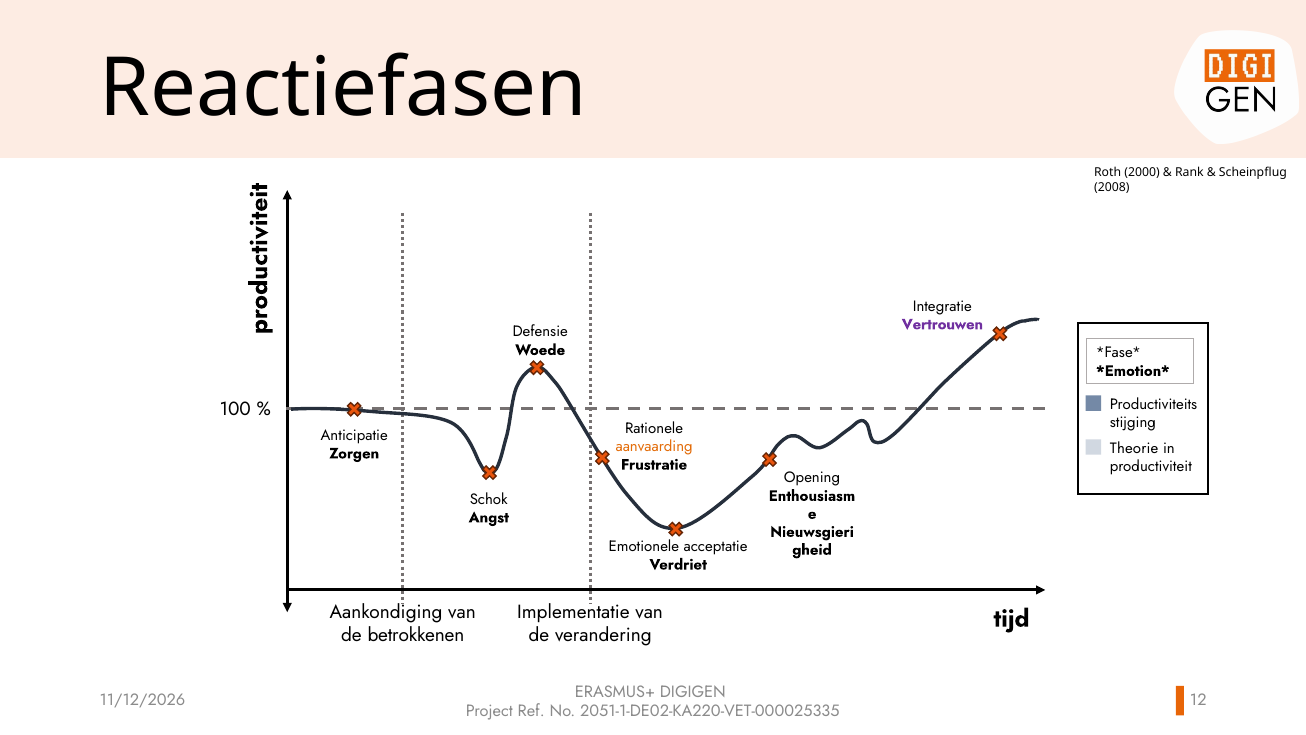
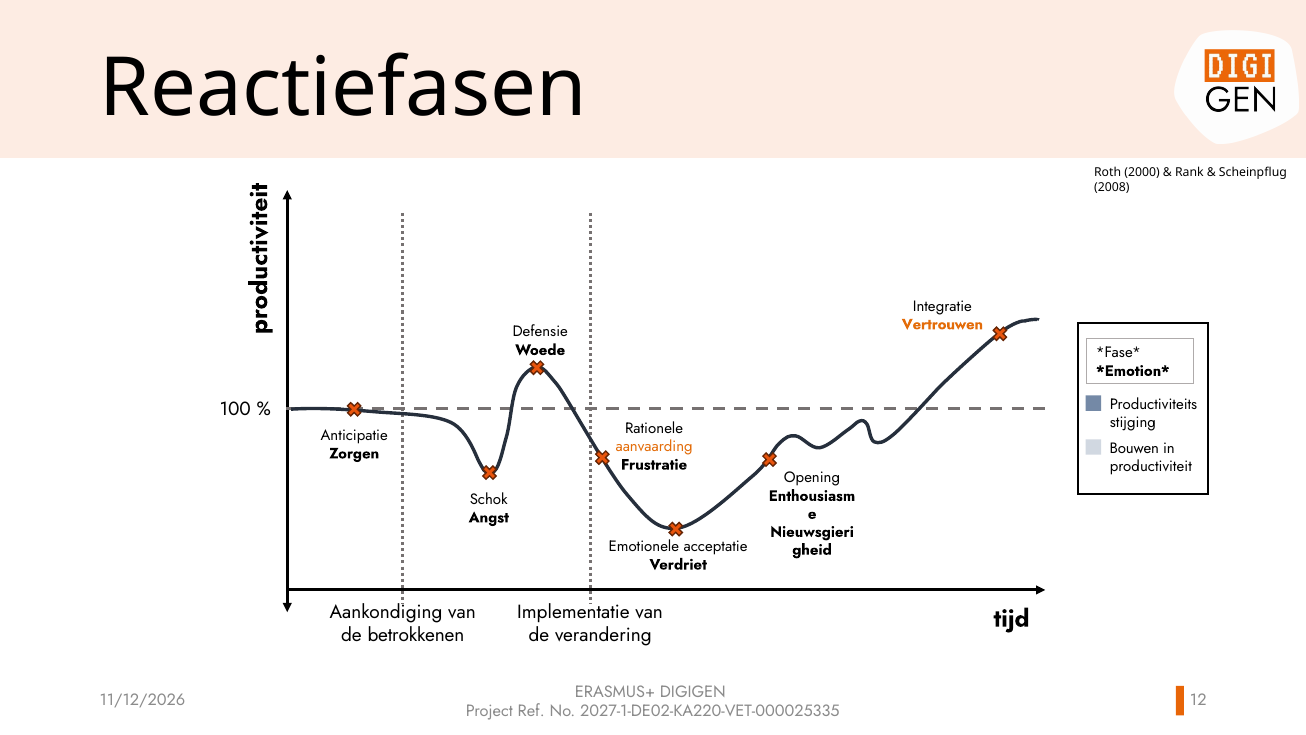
Vertrouwen colour: purple -> orange (942, 324)
Theorie: Theorie -> Bouwen (1134, 448)
2051-1-DE02-KA220-VET-000025335: 2051-1-DE02-KA220-VET-000025335 -> 2027-1-DE02-KA220-VET-000025335 (710, 711)
